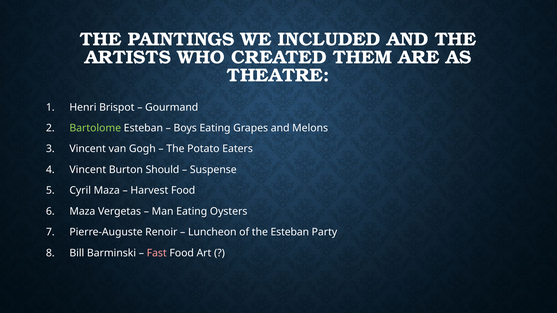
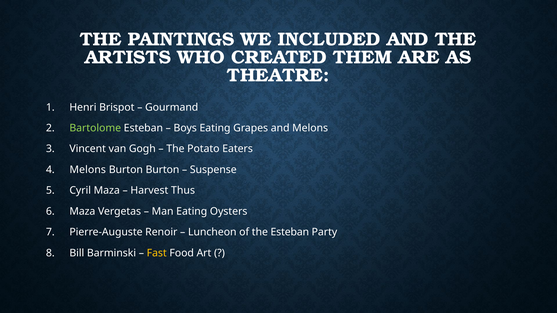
Vincent: Vincent -> Melons (88, 170)
Burton Should: Should -> Burton (162, 170)
Harvest Food: Food -> Thus (183, 191)
Fast colour: pink -> yellow (157, 253)
